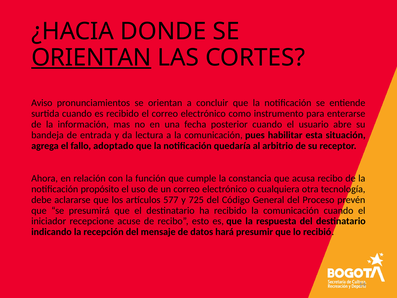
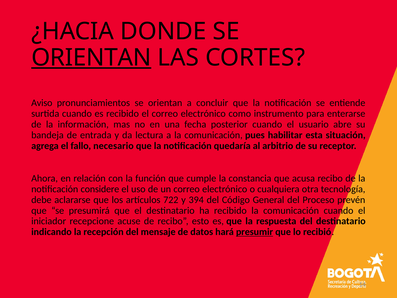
adoptado: adoptado -> necesario (113, 146)
propósito: propósito -> considere (100, 189)
577: 577 -> 722 (171, 200)
725: 725 -> 394 (196, 200)
presumir underline: none -> present (255, 232)
